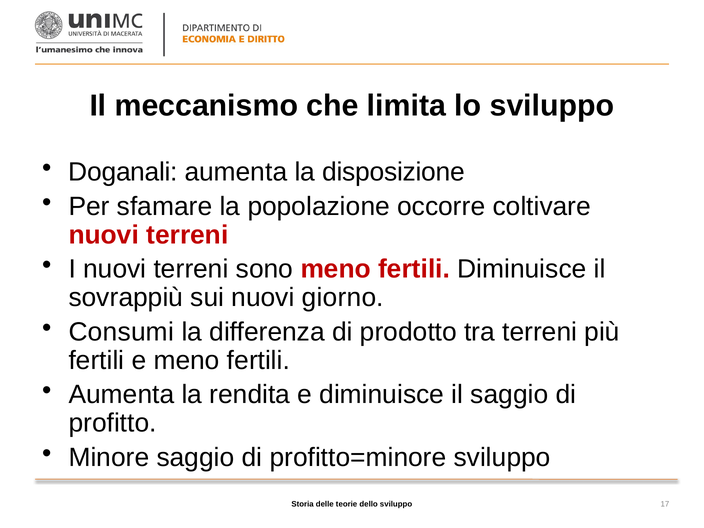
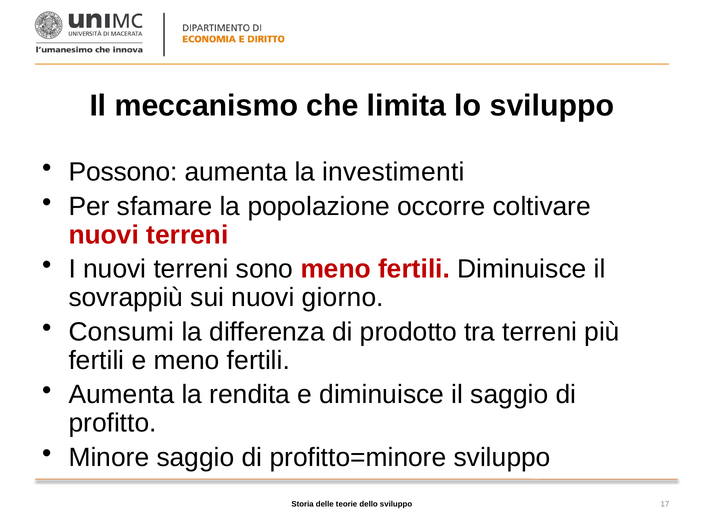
Doganali: Doganali -> Possono (123, 172)
disposizione: disposizione -> investimenti (393, 172)
